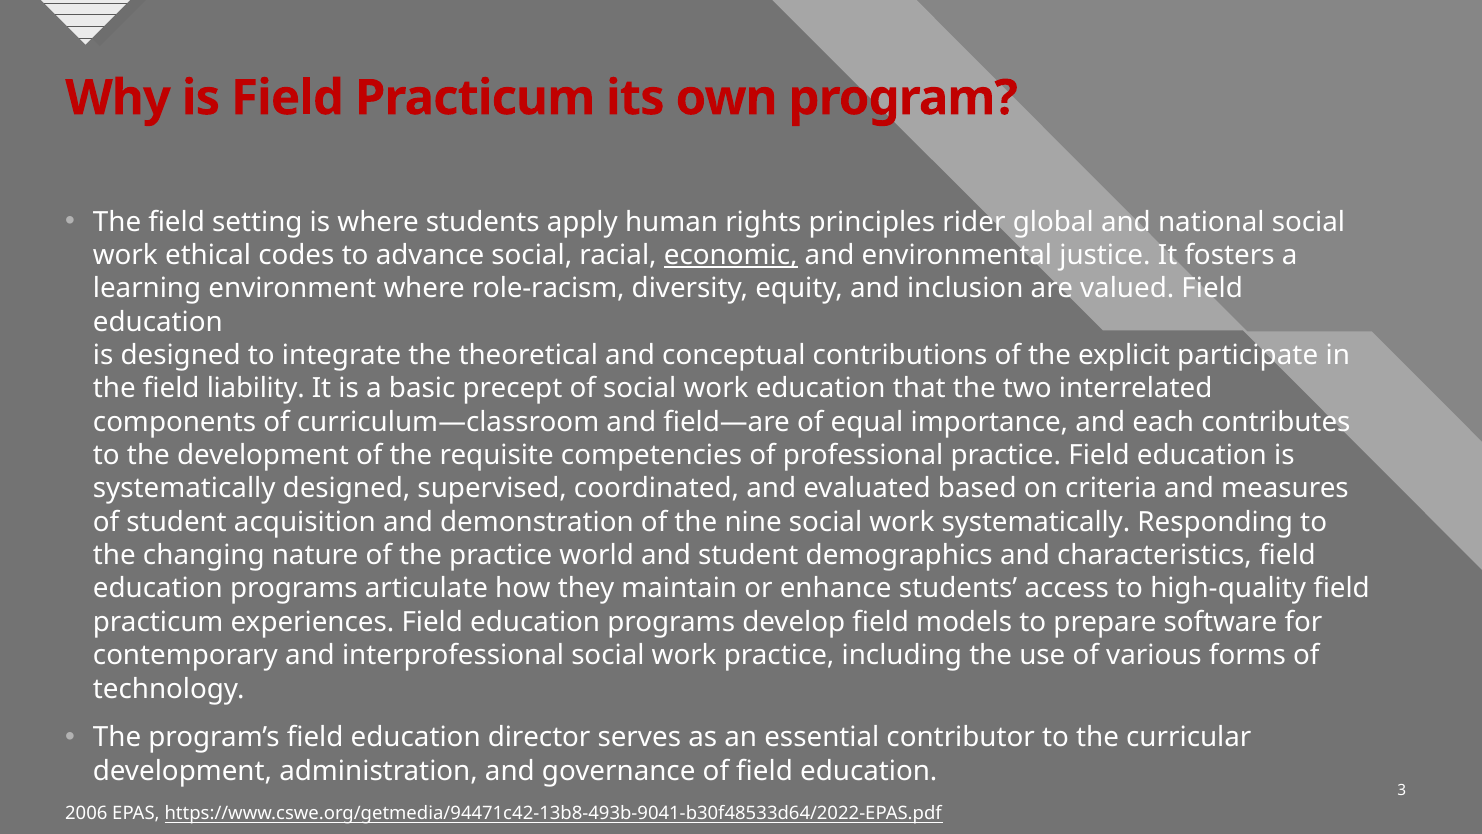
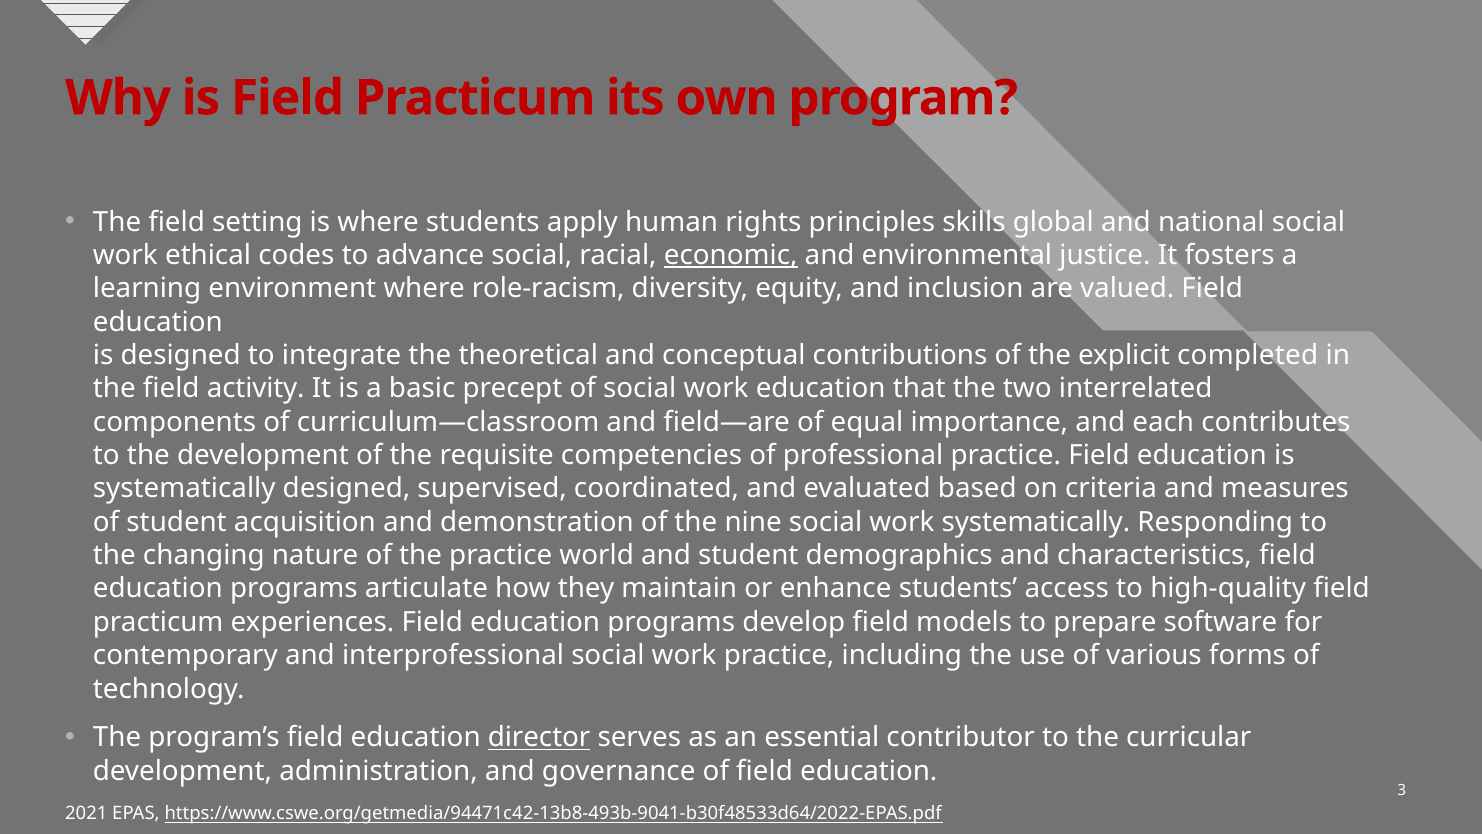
rider: rider -> skills (974, 222)
participate: participate -> completed (1248, 355)
liability: liability -> activity (256, 388)
director underline: none -> present (539, 737)
2006: 2006 -> 2021 (86, 813)
